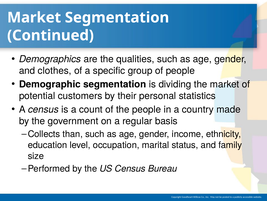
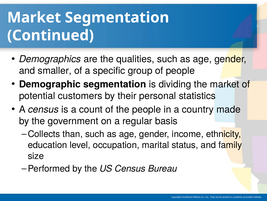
clothes: clothes -> smaller (55, 71)
